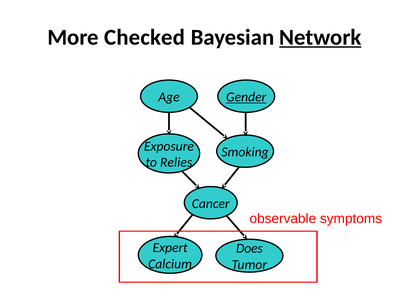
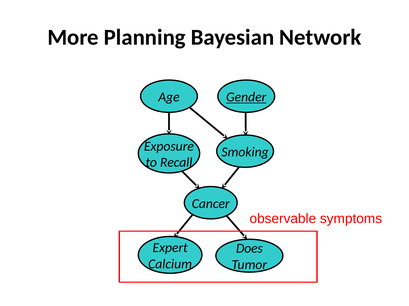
Checked: Checked -> Planning (145, 37)
Network underline: present -> none (320, 37)
Relies: Relies -> Recall (176, 163)
